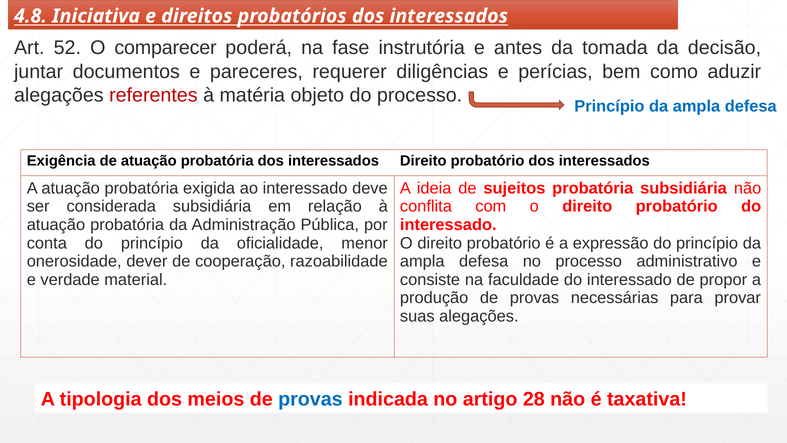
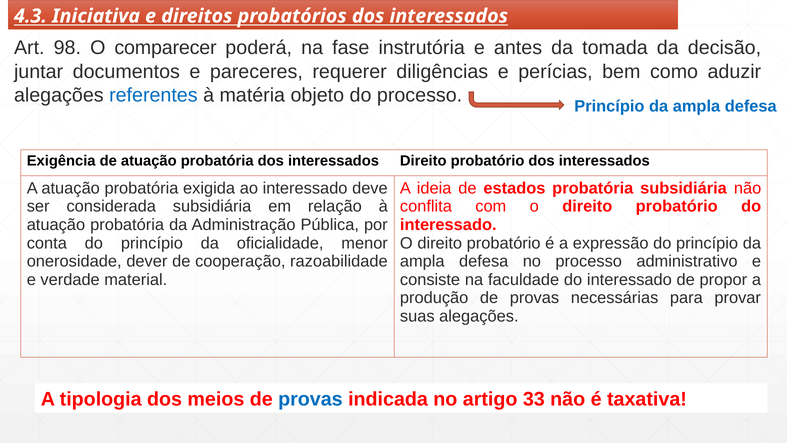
4.8: 4.8 -> 4.3 (30, 16)
52: 52 -> 98 (67, 48)
referentes colour: red -> blue (153, 95)
sujeitos: sujeitos -> estados (514, 188)
28: 28 -> 33 (534, 399)
